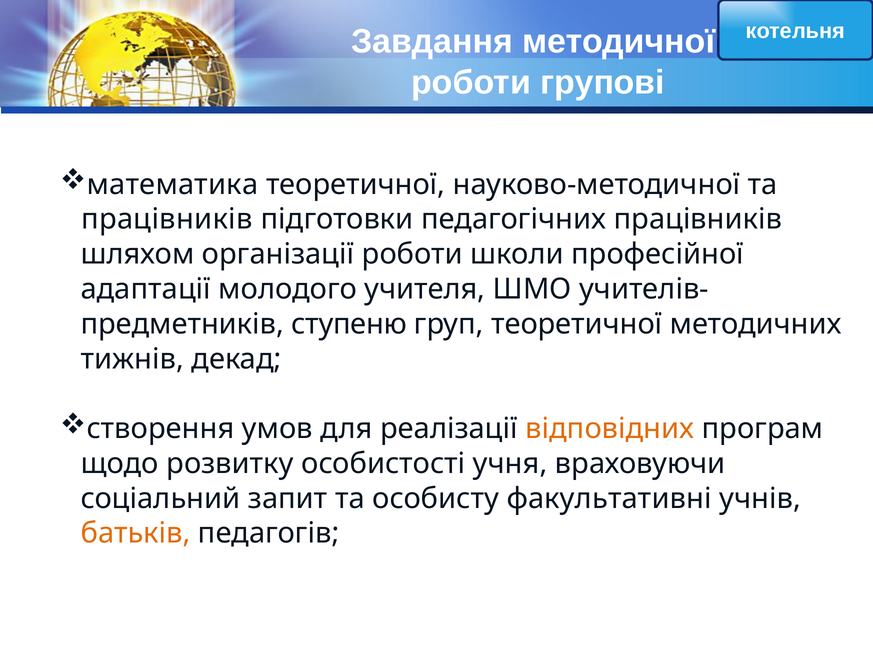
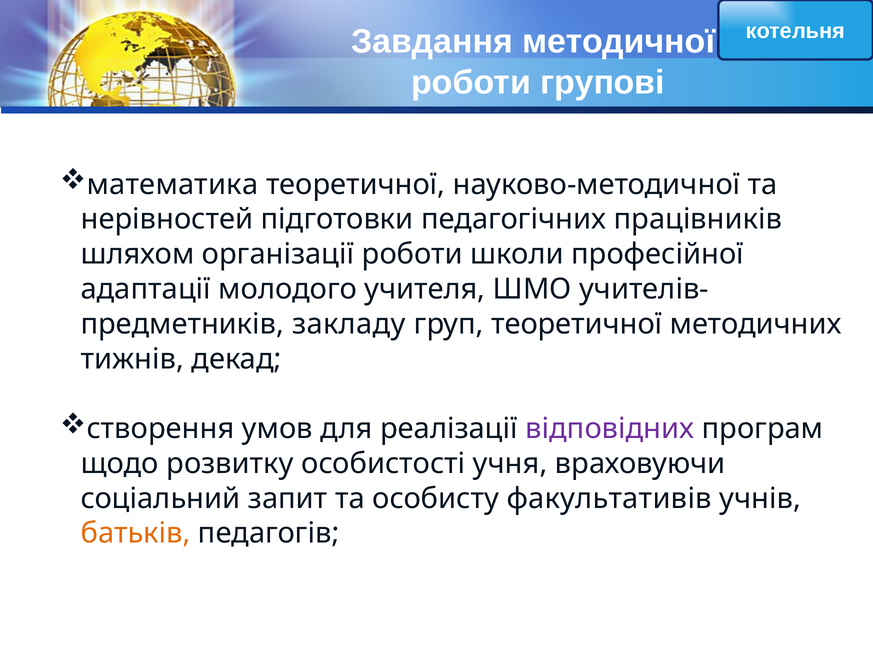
працівників: працівників -> нерівностей (167, 220)
ступеню: ступеню -> закладу (349, 324)
відповідних colour: orange -> purple (610, 429)
факультативні: факультативні -> факультативів (609, 499)
